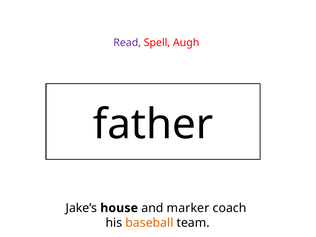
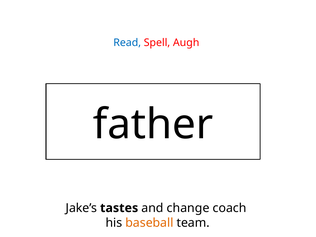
Read colour: purple -> blue (127, 43)
house: house -> tastes (119, 208)
marker: marker -> change (188, 208)
